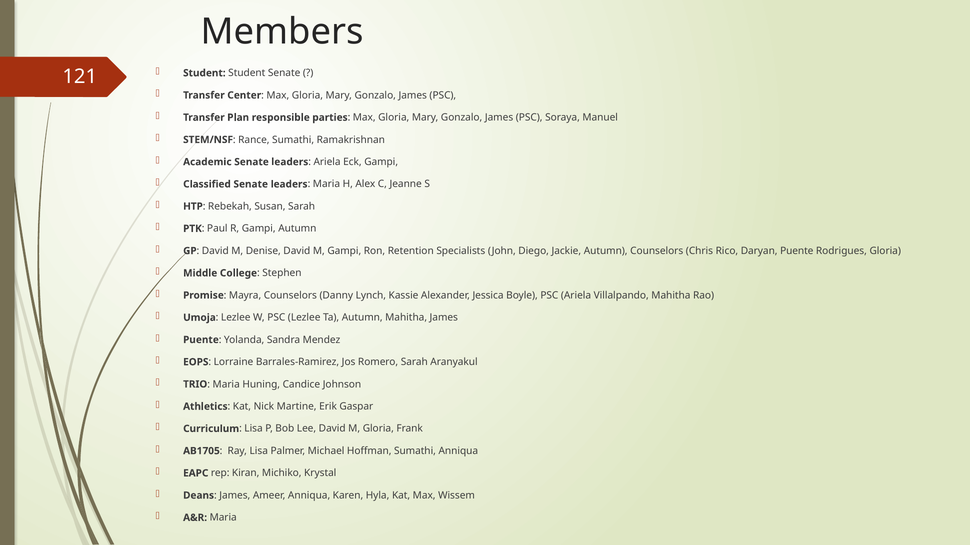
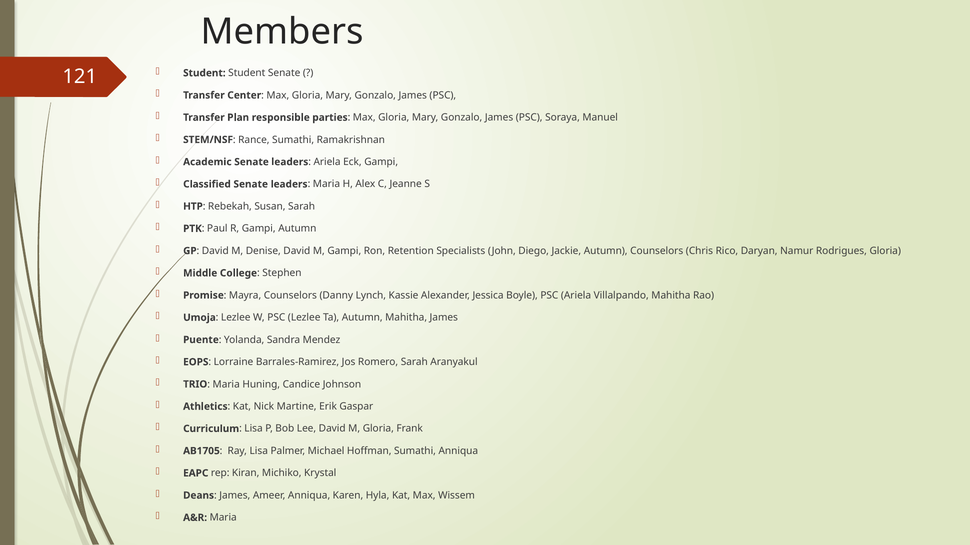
Daryan Puente: Puente -> Namur (797, 251)
